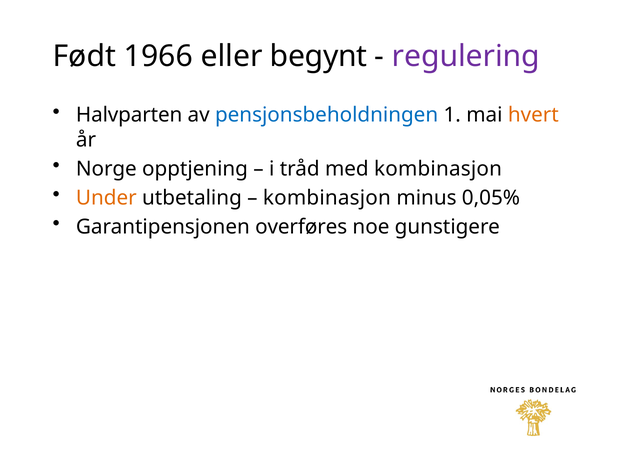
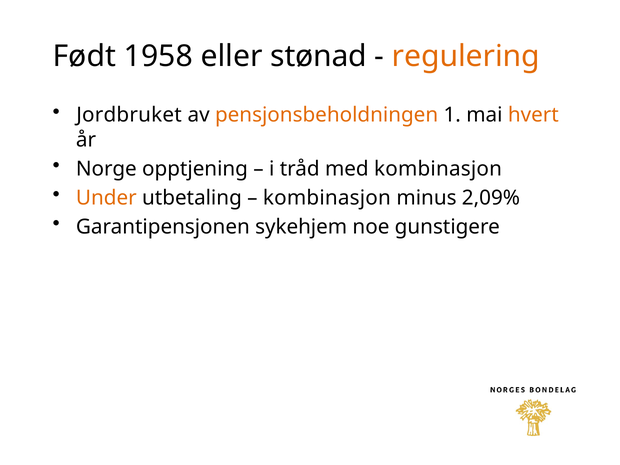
1966: 1966 -> 1958 (158, 56)
begynt: begynt -> stønad (319, 56)
regulering colour: purple -> orange (466, 56)
Halvparten: Halvparten -> Jordbruket (129, 115)
pensjonsbeholdningen colour: blue -> orange (327, 115)
0,05%: 0,05% -> 2,09% (491, 198)
overføres: overføres -> sykehjem (301, 227)
